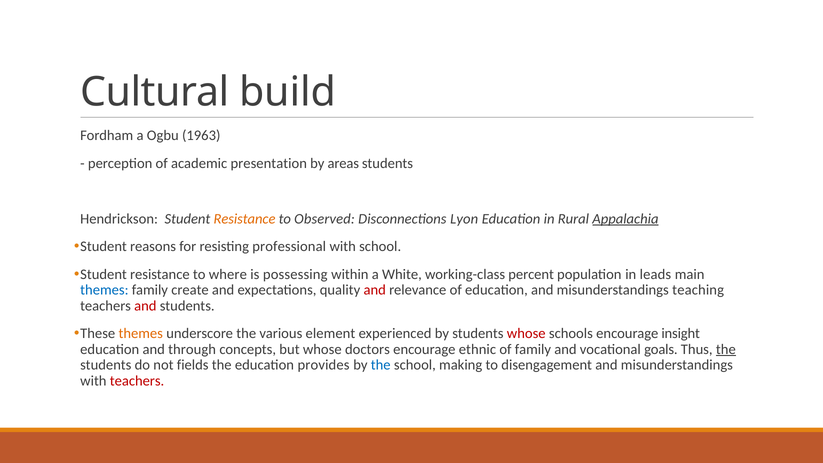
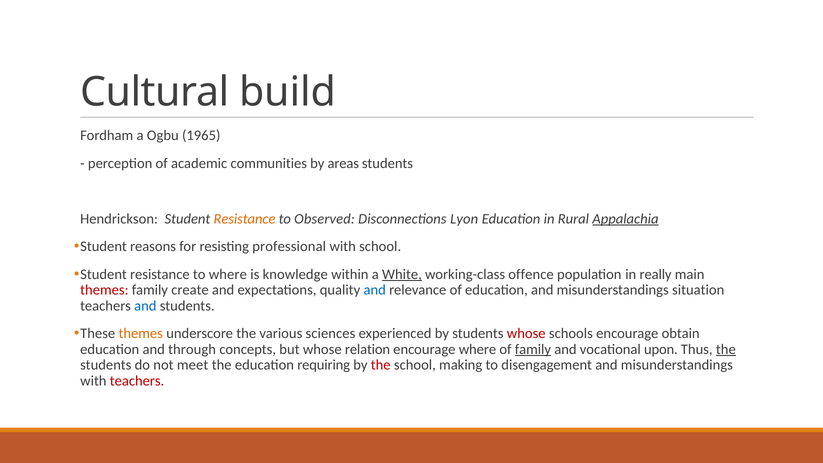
1963: 1963 -> 1965 (201, 135)
presentation: presentation -> communities (269, 163)
possessing: possessing -> knowledge (295, 274)
White underline: none -> present (402, 274)
percent: percent -> offence (531, 274)
leads: leads -> really (656, 274)
themes colour: blue -> red (104, 290)
and colour: red -> blue (375, 290)
teaching: teaching -> situation (698, 290)
and colour: red -> blue (145, 306)
element: element -> sciences (330, 333)
insight: insight -> obtain (681, 333)
doctors: doctors -> relation (368, 349)
encourage ethnic: ethnic -> where (477, 349)
family underline: none -> present (533, 349)
goals: goals -> upon (661, 349)
fields: fields -> meet (193, 365)
provides: provides -> requiring (324, 365)
the colour: blue -> red (381, 365)
